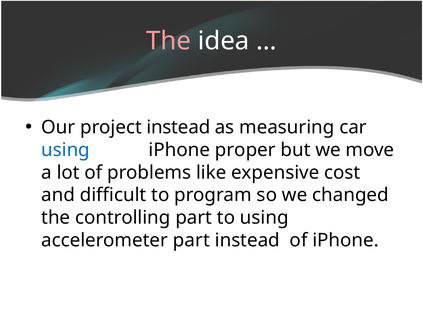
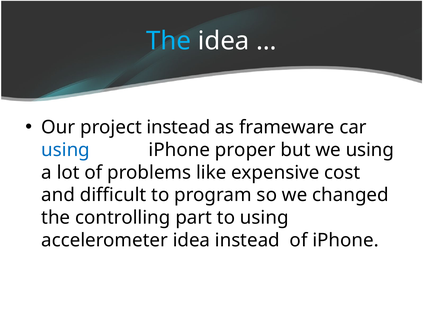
The colour: pink -> light blue (169, 41)
measuring: measuring -> frameware (287, 128)
we move: move -> using (370, 150)
accelerometer part: part -> idea (191, 240)
